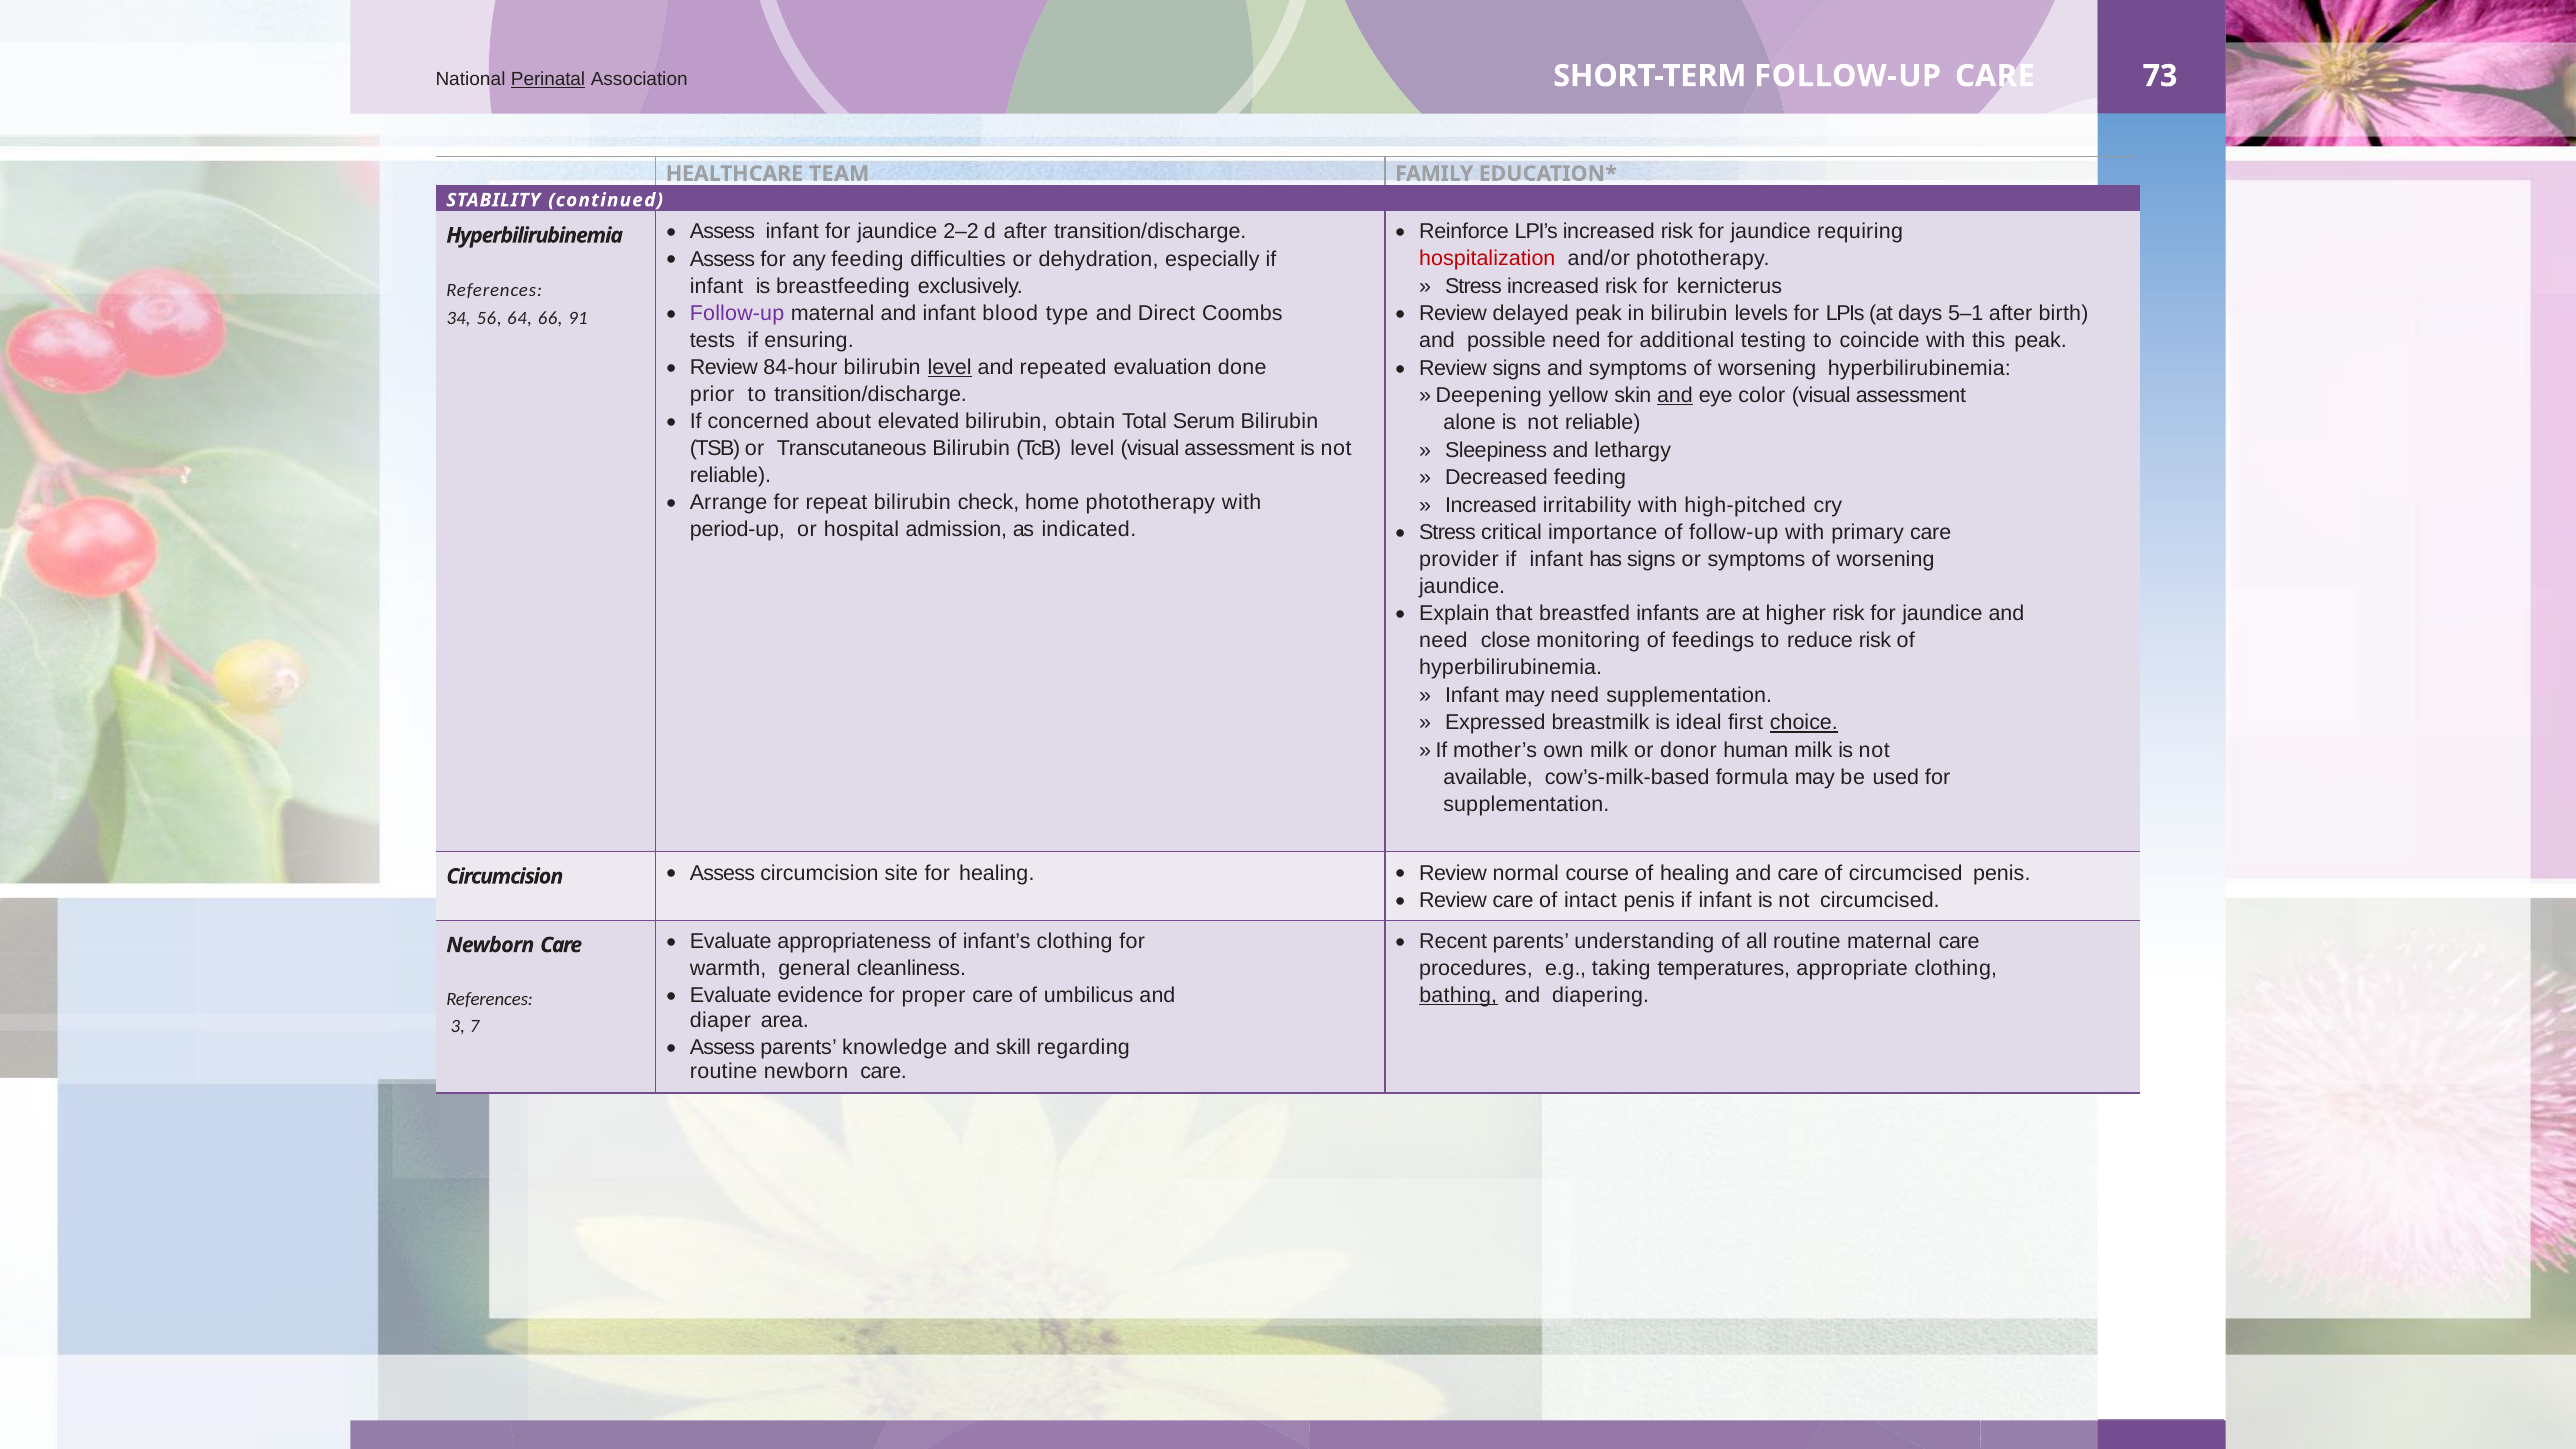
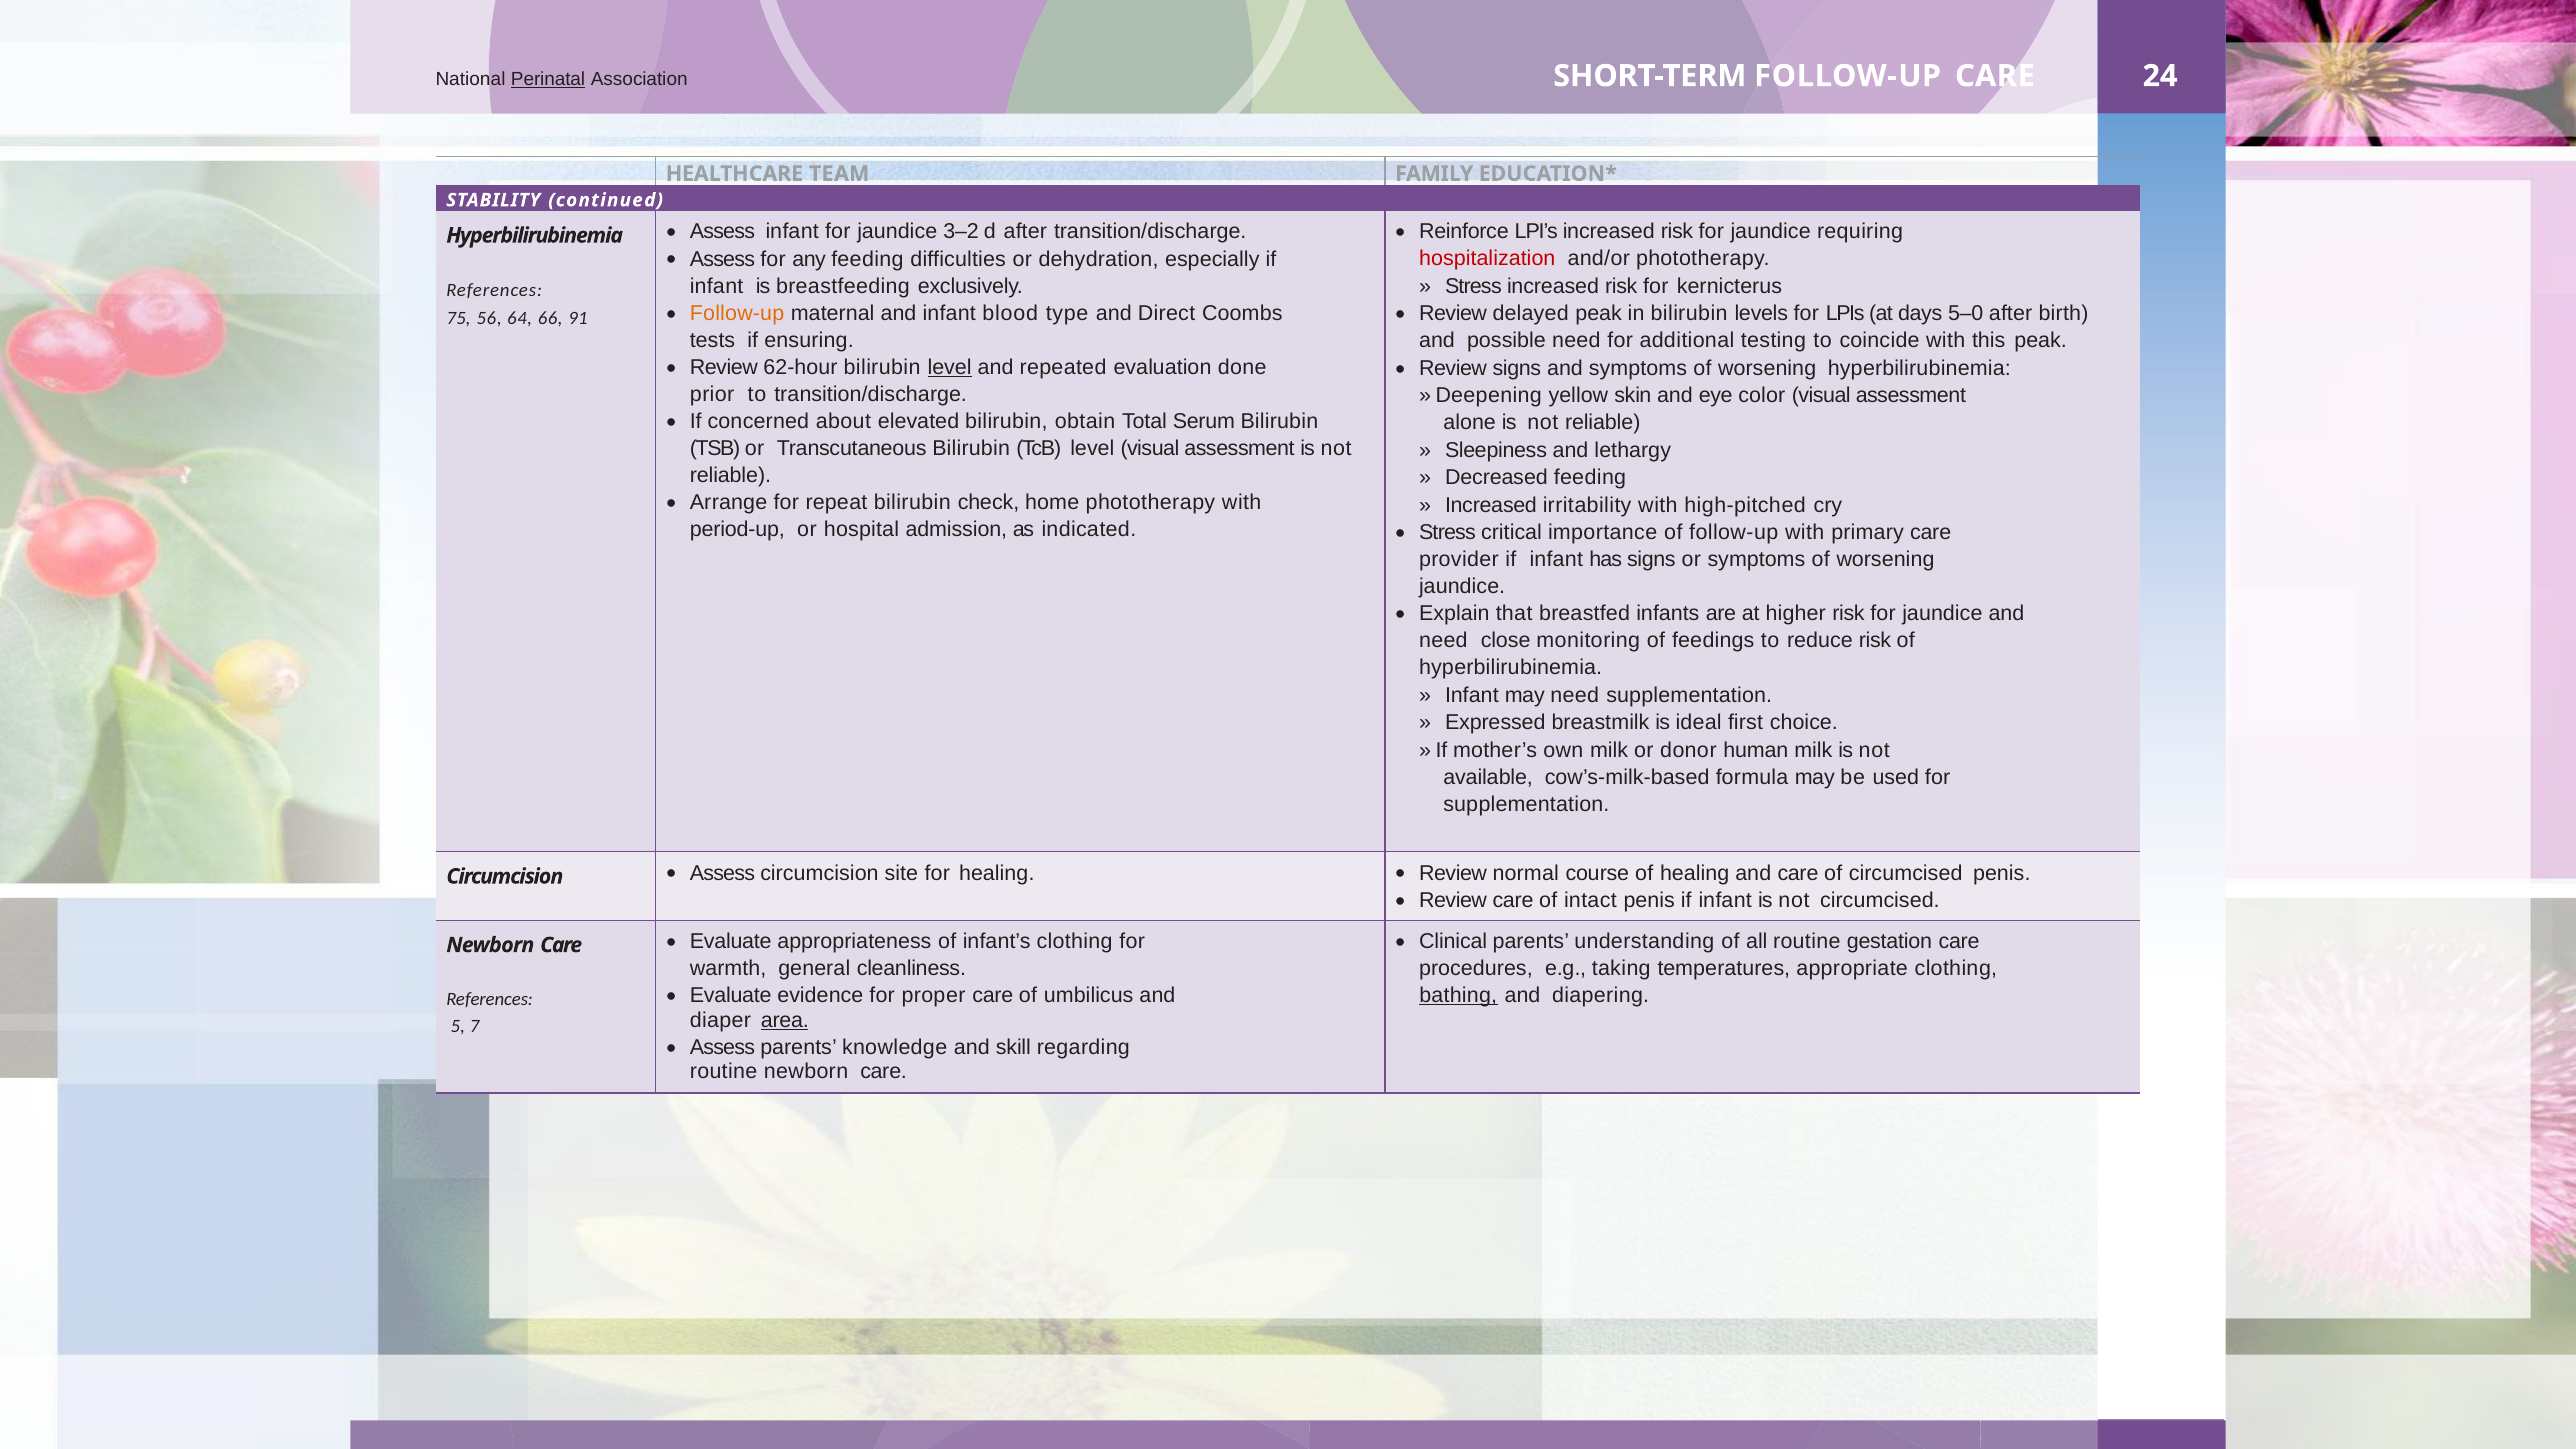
73: 73 -> 24 (2160, 76)
2–2: 2–2 -> 3–2 (961, 232)
Follow-up colour: purple -> orange (737, 313)
5–1: 5–1 -> 5–0 (1966, 313)
34: 34 -> 75 (459, 318)
84-hour: 84-hour -> 62-hour (800, 367)
and underline: present -> none (1675, 395)
choice underline: present -> none (1804, 723)
Recent: Recent -> Clinical (1453, 941)
routine maternal: maternal -> gestation (1889, 941)
area underline: none -> present (785, 1020)
3: 3 -> 5 (458, 1027)
